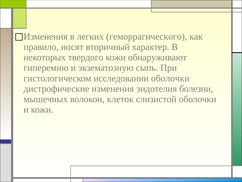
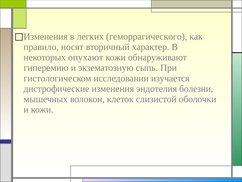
твердого: твердого -> опухают (86, 57)
исследовании оболочки: оболочки -> изучается (170, 78)
